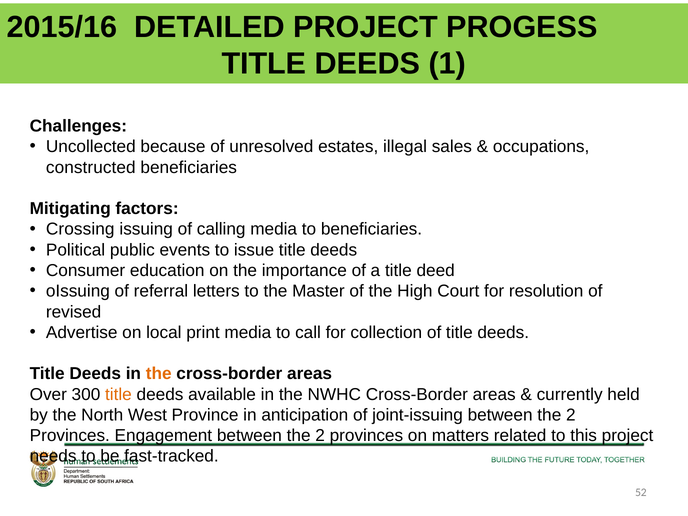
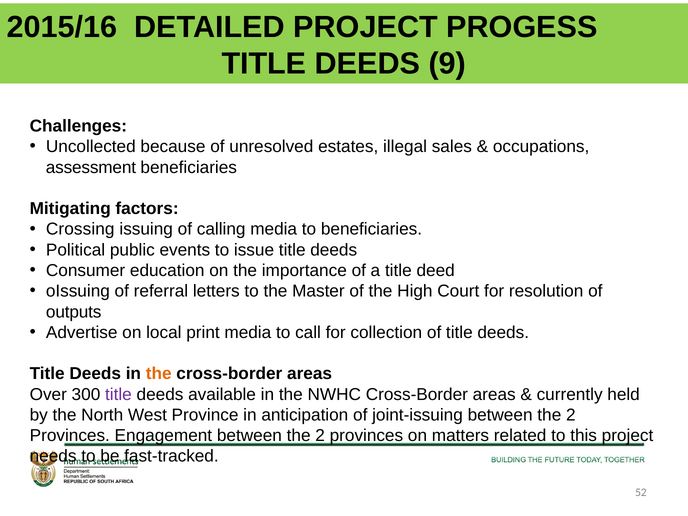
1: 1 -> 9 (447, 64)
constructed: constructed -> assessment (91, 167)
revised: revised -> outputs (74, 312)
title colour: orange -> purple (118, 394)
